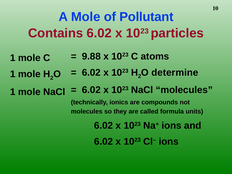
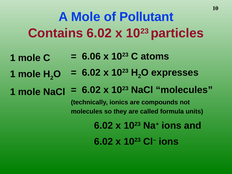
9.88: 9.88 -> 6.06 (91, 56)
determine: determine -> expresses (175, 72)
